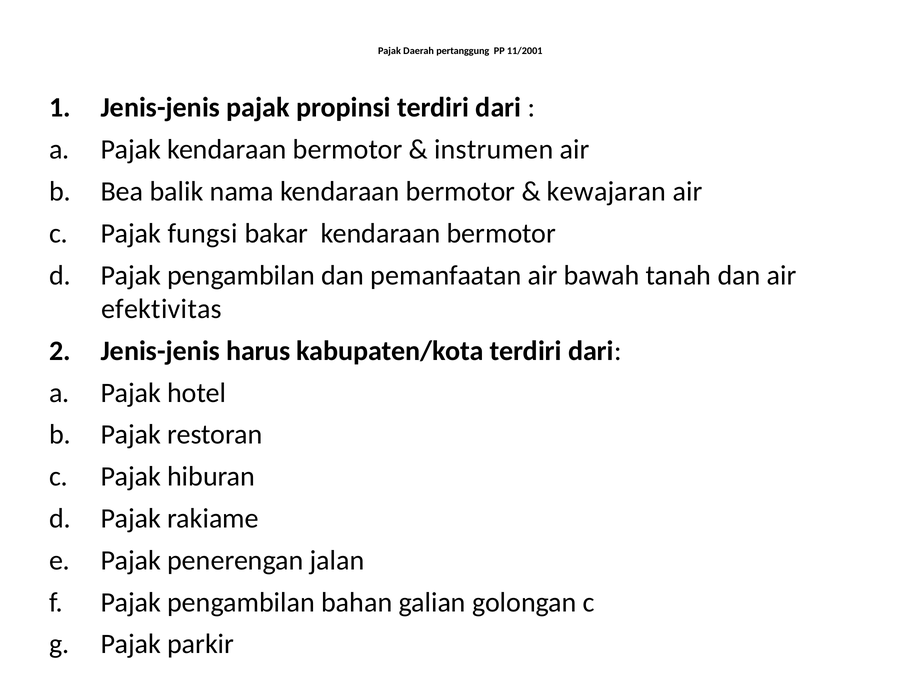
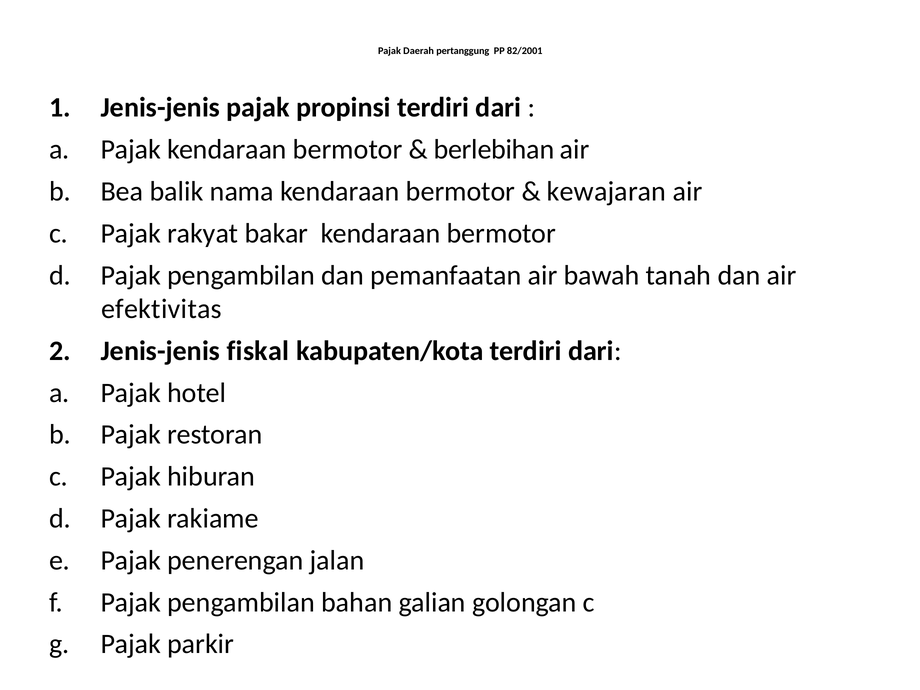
11/2001: 11/2001 -> 82/2001 (525, 51)
instrumen: instrumen -> berlebihan (494, 150)
fungsi: fungsi -> rakyat (203, 233)
harus: harus -> fiskal (258, 351)
